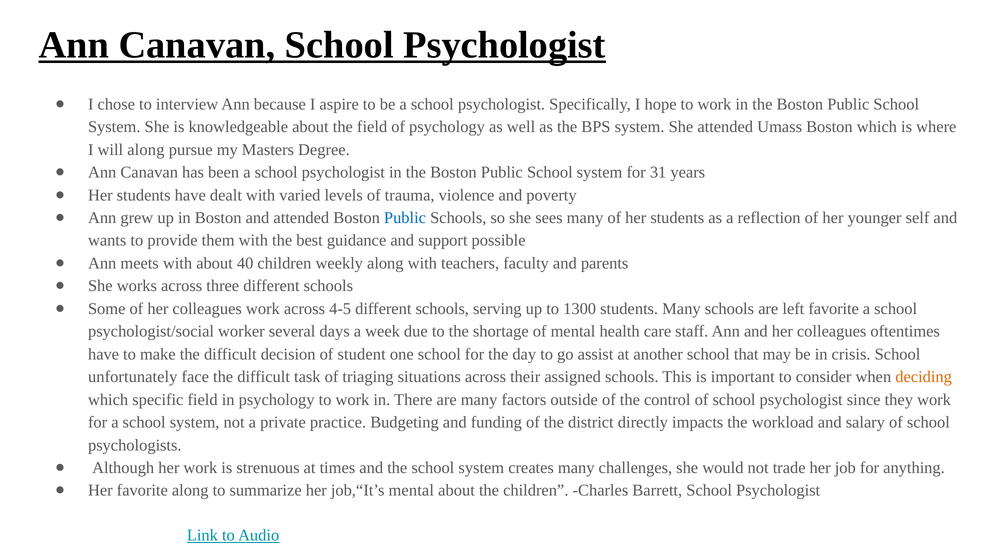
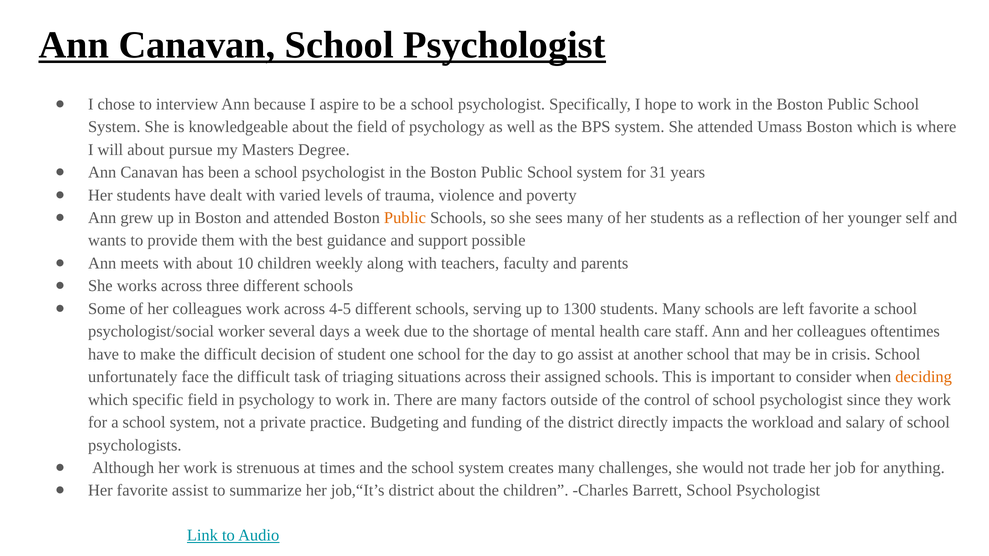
will along: along -> about (146, 150)
Public colour: blue -> orange (405, 218)
40: 40 -> 10 (245, 263)
favorite along: along -> assist (190, 491)
job,“It’s mental: mental -> district (411, 491)
